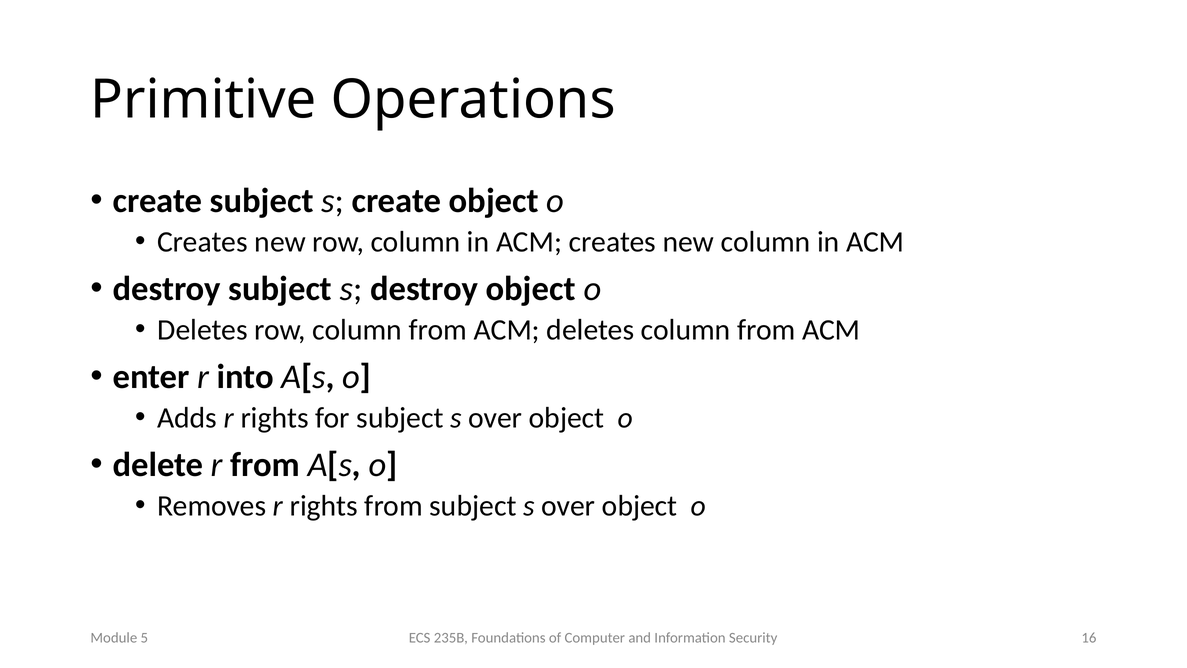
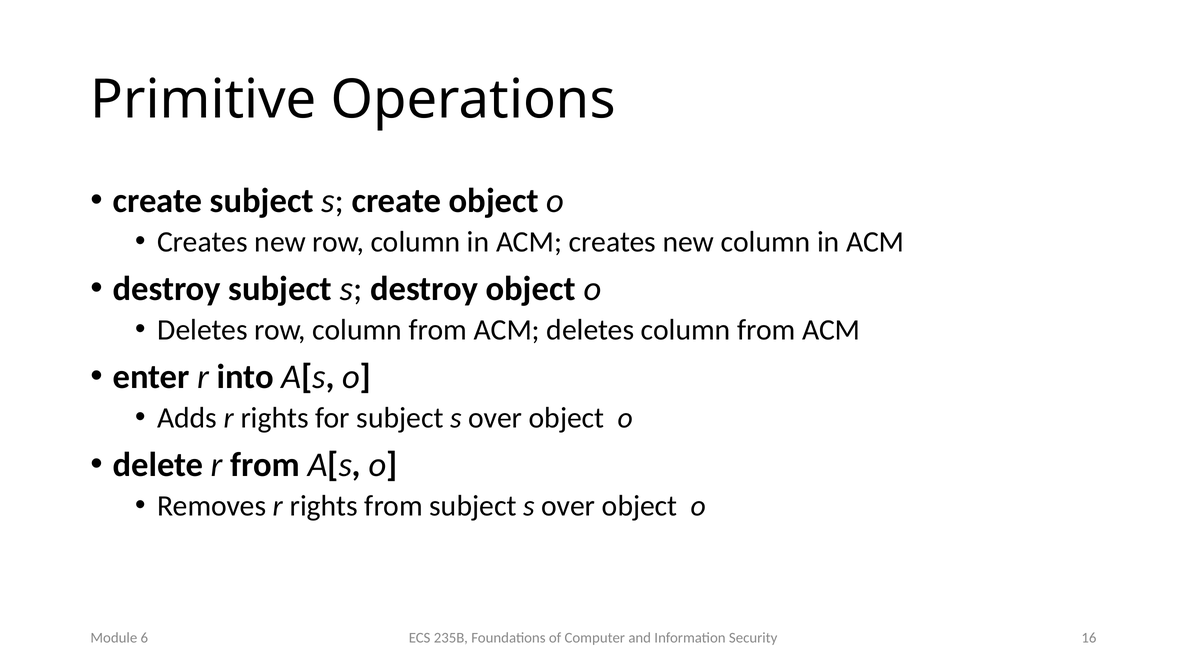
5: 5 -> 6 (144, 638)
